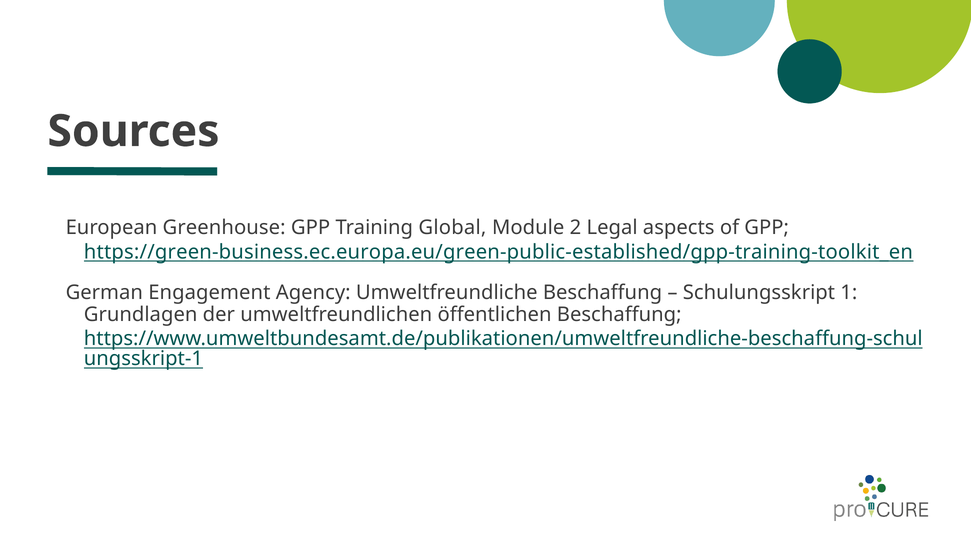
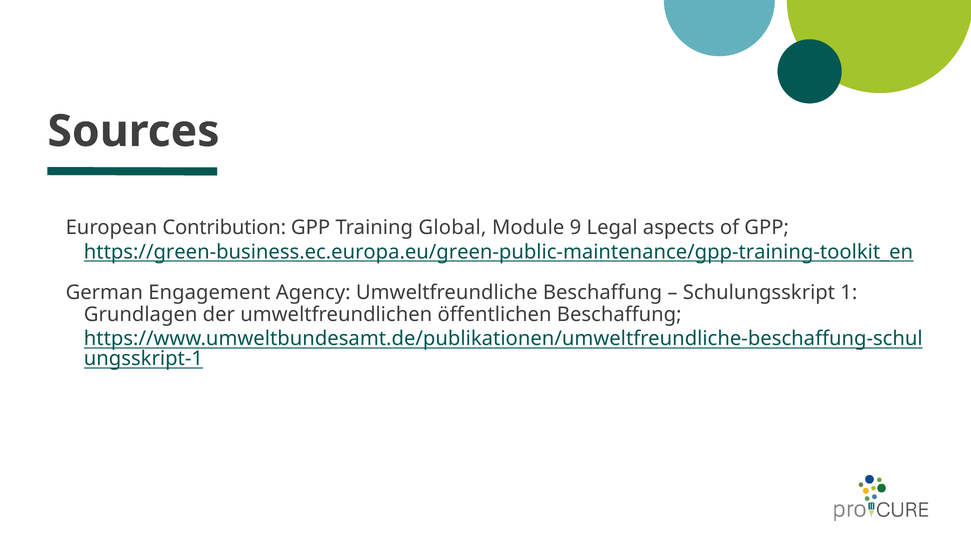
Greenhouse: Greenhouse -> Contribution (224, 228)
2: 2 -> 9 (575, 228)
https://green-business.ec.europa.eu/green-public-established/gpp-training-toolkit_en: https://green-business.ec.europa.eu/green-public-established/gpp-training-toolkit_en -> https://green-business.ec.europa.eu/green-public-maintenance/gpp-training-toolkit_en (498, 252)
